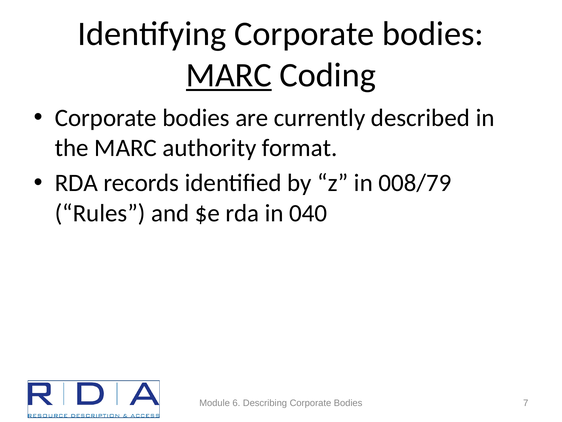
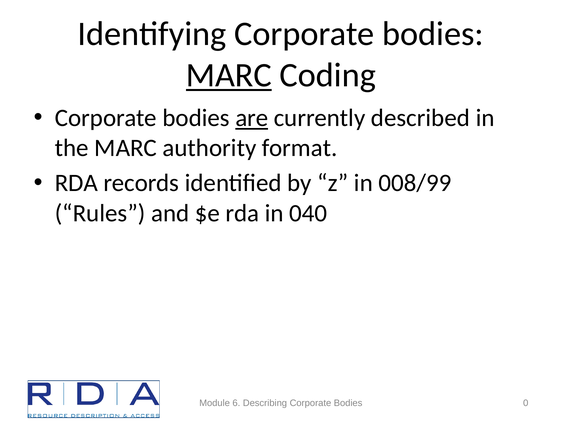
are underline: none -> present (252, 118)
008/79: 008/79 -> 008/99 (415, 183)
7: 7 -> 0 (526, 403)
